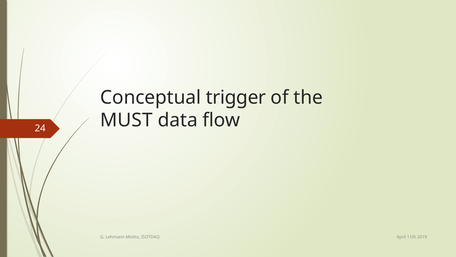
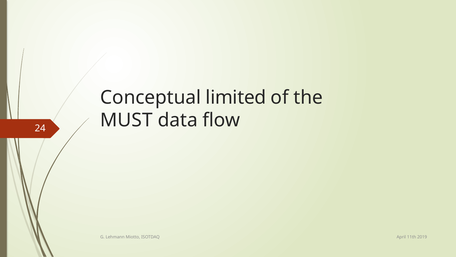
trigger: trigger -> limited (236, 97)
